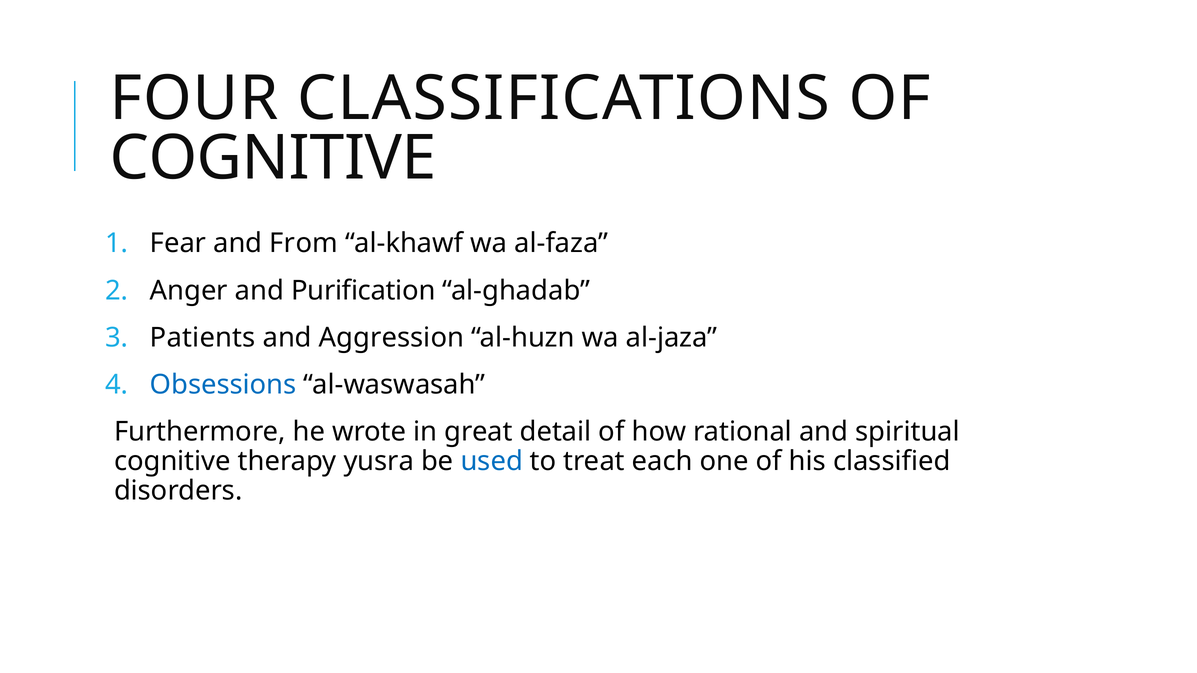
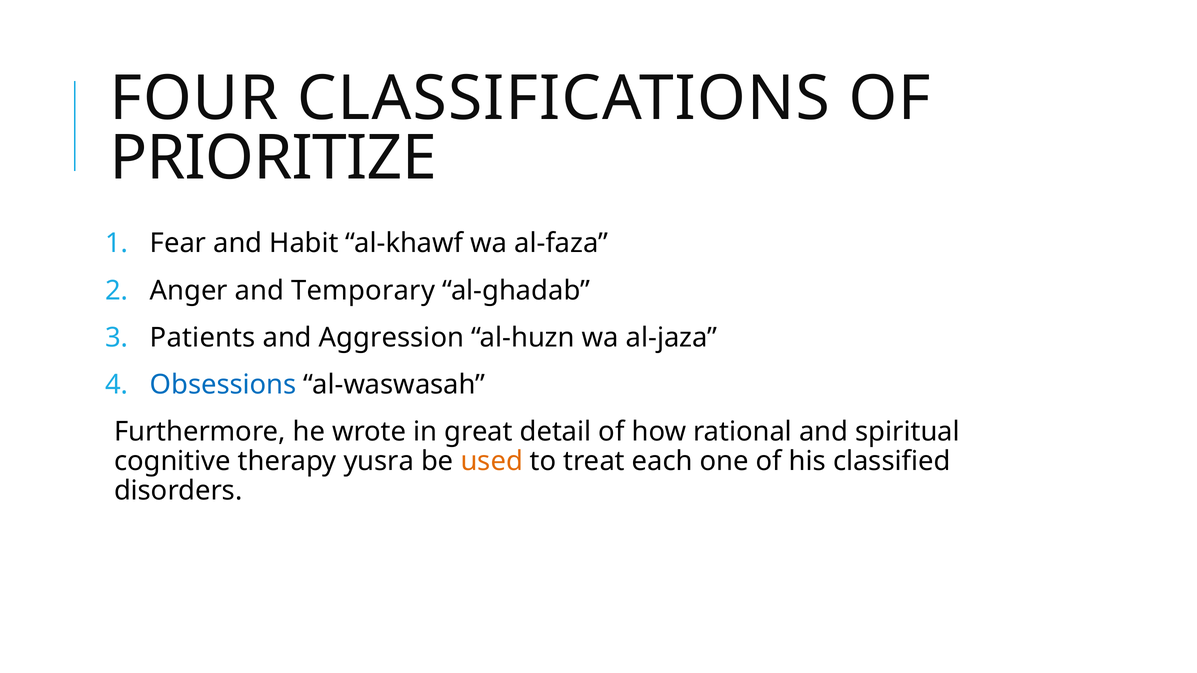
COGNITIVE: COGNITIVE -> PRIORITIZE (273, 158)
From: From -> Habit (304, 244)
Purification: Purification -> Temporary (363, 291)
used colour: blue -> orange (492, 461)
